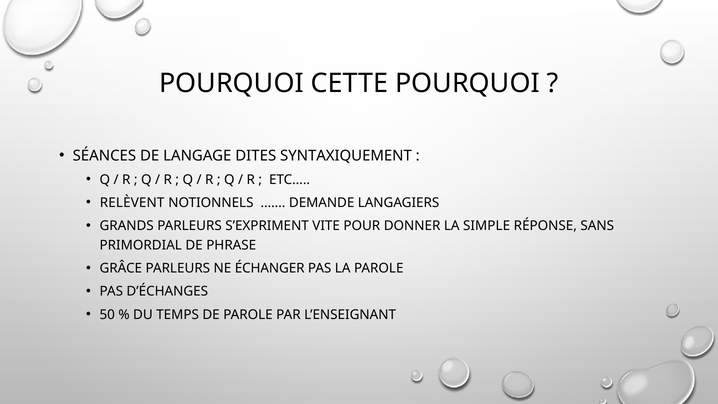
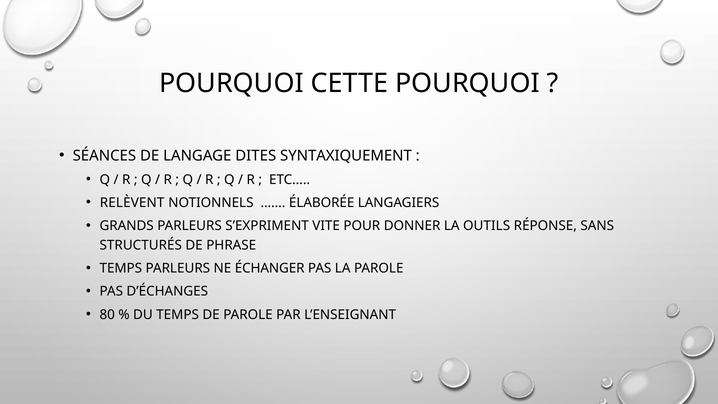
DEMANDE: DEMANDE -> ÉLABORÉE (322, 203)
SIMPLE: SIMPLE -> OUTILS (487, 226)
PRIMORDIAL: PRIMORDIAL -> STRUCTURÉS (141, 245)
GRÂCE: GRÂCE -> TEMPS (121, 268)
50: 50 -> 80 (107, 315)
